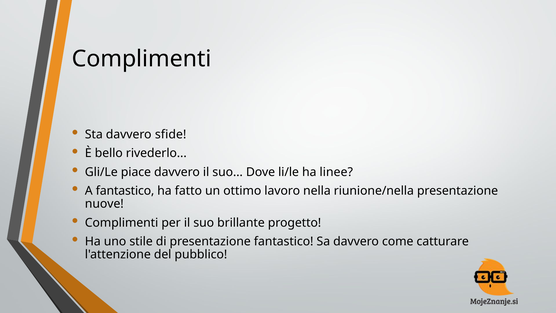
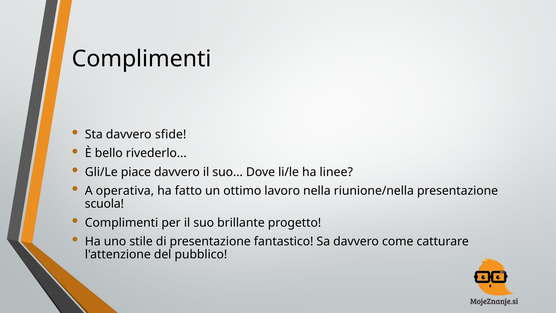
A fantastico: fantastico -> operativa (125, 191)
nuove: nuove -> scuola (104, 204)
